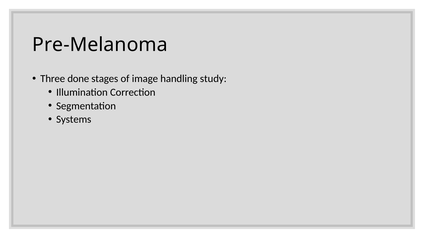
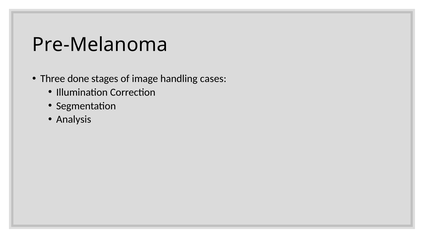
study: study -> cases (213, 79)
Systems: Systems -> Analysis (74, 120)
